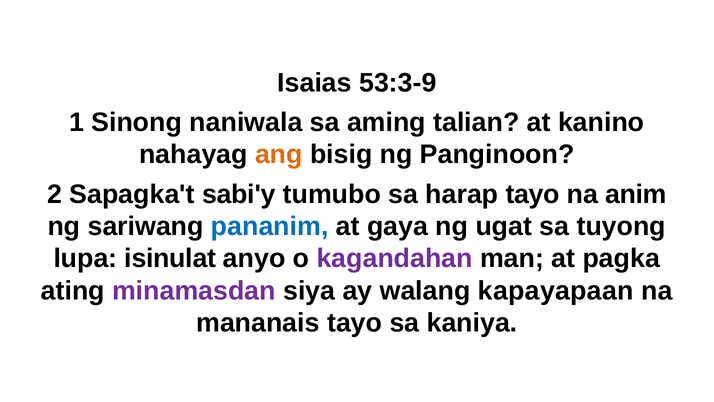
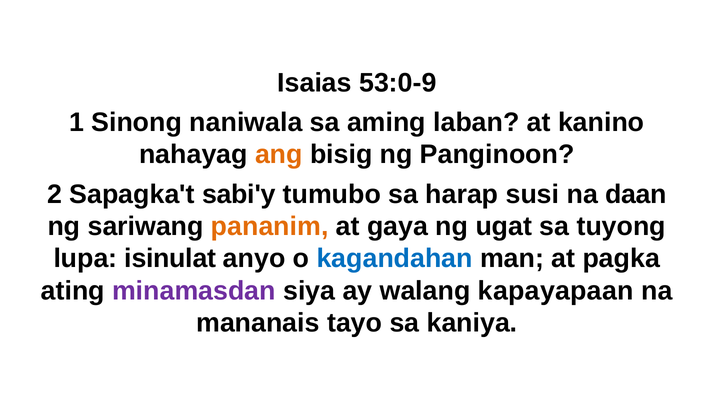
53:3-9: 53:3-9 -> 53:0-9 (398, 83)
talian: talian -> laban (476, 122)
harap tayo: tayo -> susi (532, 194)
anim: anim -> daan (636, 194)
pananim colour: blue -> orange (270, 226)
kagandahan colour: purple -> blue (395, 258)
